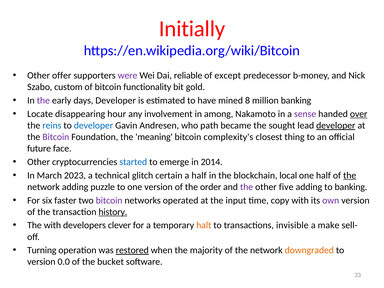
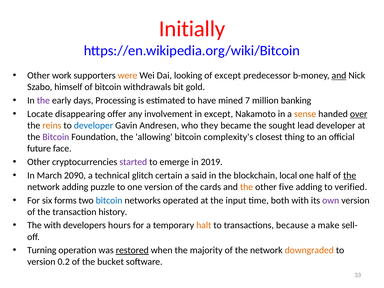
offer: offer -> work (62, 76)
were colour: purple -> orange (128, 76)
reliable: reliable -> looking (188, 76)
and underline: none -> present (339, 76)
custom: custom -> himself (68, 87)
functionality: functionality -> withdrawals (147, 87)
days Developer: Developer -> Processing (116, 101)
8: 8 -> 7 (248, 101)
hour: hour -> offer (117, 114)
in among: among -> except (219, 114)
sense colour: purple -> orange (305, 114)
reins colour: blue -> orange (52, 125)
path: path -> they (209, 125)
developer underline: present -> none (336, 125)
meaning: meaning -> allowing (154, 137)
started colour: blue -> purple (133, 162)
2014: 2014 -> 2019 (212, 162)
2023: 2023 -> 2090 (75, 175)
a half: half -> said (199, 175)
order: order -> cards (211, 187)
the colour: purple -> orange (247, 187)
to banking: banking -> verified (351, 187)
faster: faster -> forms (65, 200)
bitcoin colour: purple -> blue (109, 200)
copy: copy -> both (280, 200)
history underline: present -> none (113, 212)
clever: clever -> hours (119, 225)
invisible: invisible -> because (292, 225)
0.0: 0.0 -> 0.2 (64, 262)
